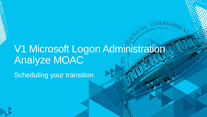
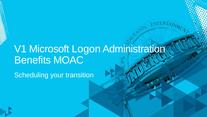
Analyze: Analyze -> Benefits (33, 60)
